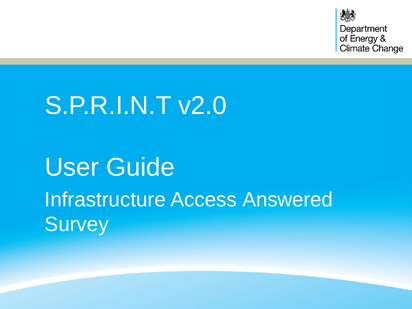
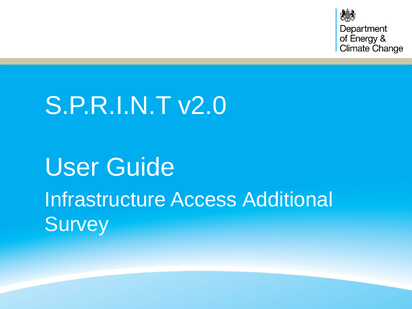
Answered: Answered -> Additional (288, 200)
